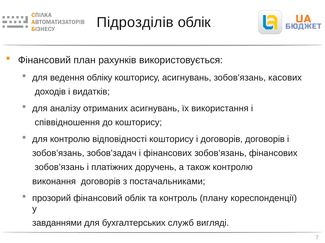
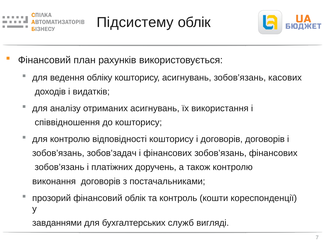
Підрозділів: Підрозділів -> Підсистему (135, 23)
плану: плану -> кошти (214, 199)
